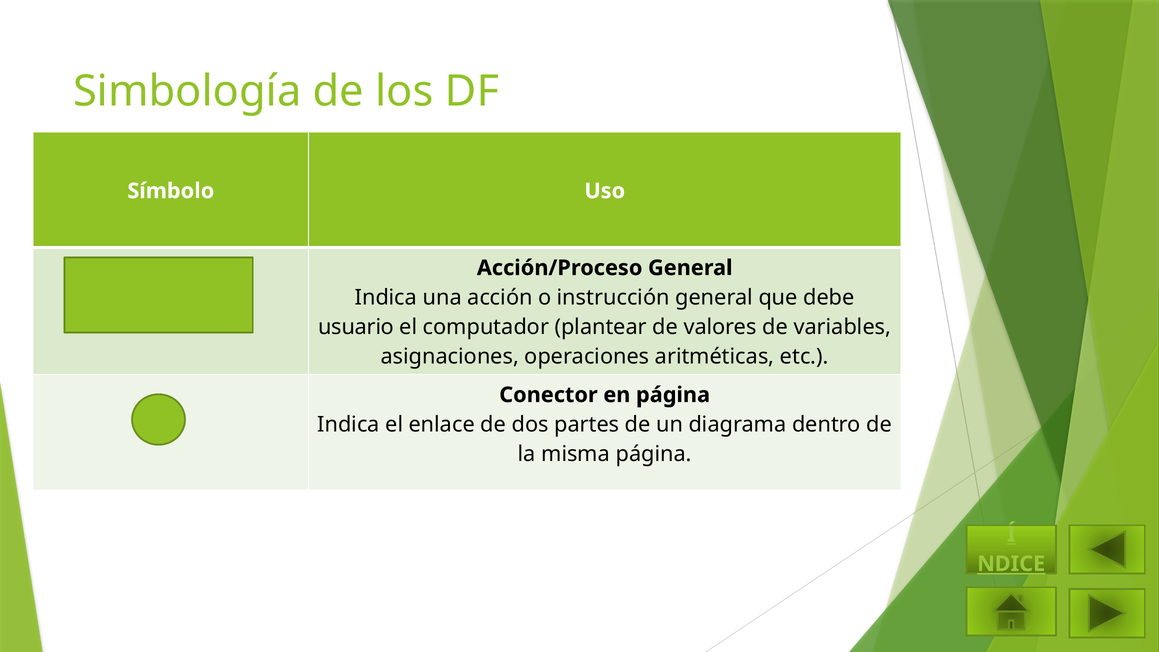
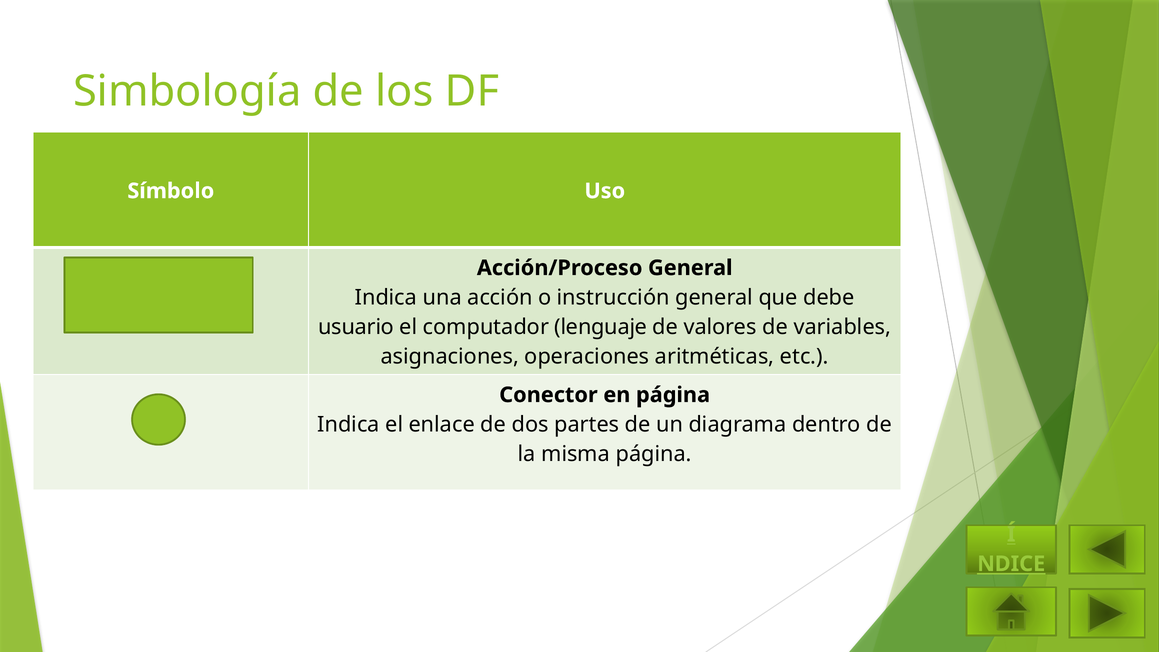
plantear: plantear -> lenguaje (601, 327)
